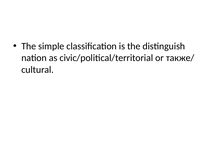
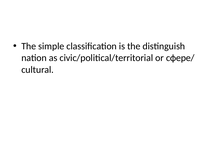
также/: также/ -> сфере/ (180, 58)
